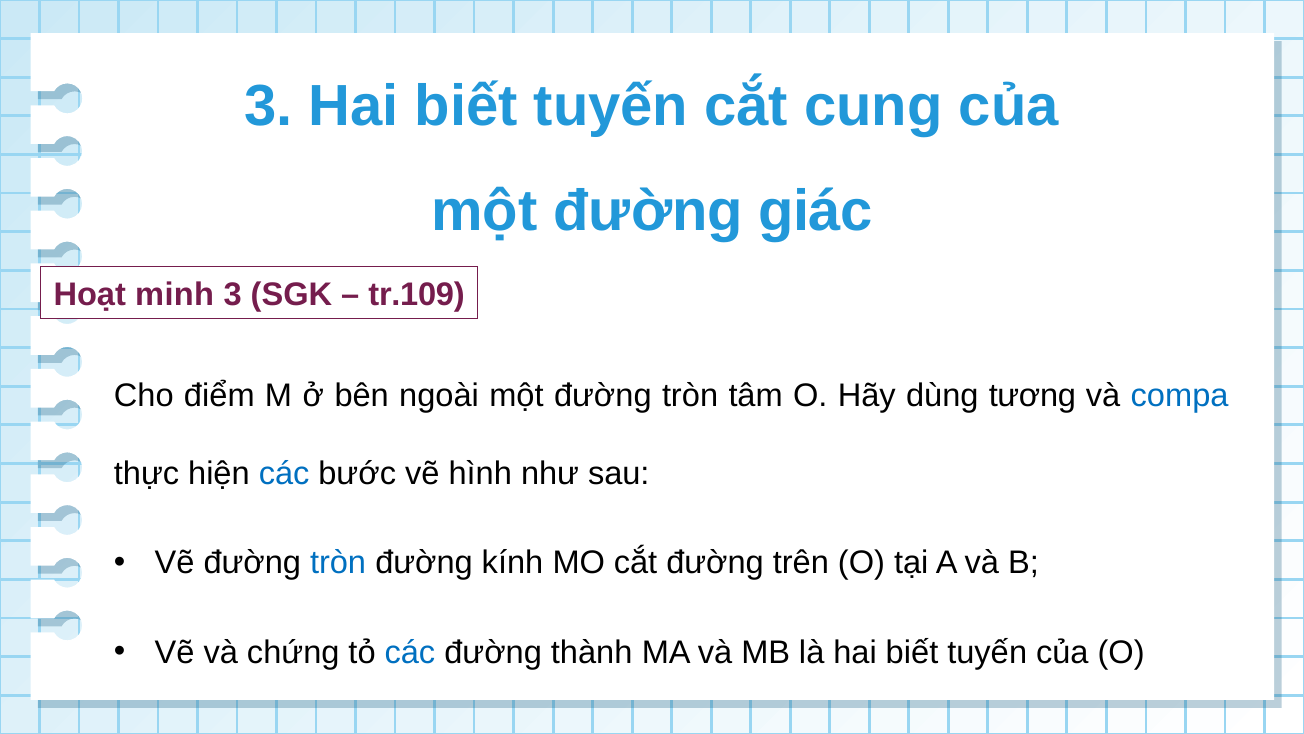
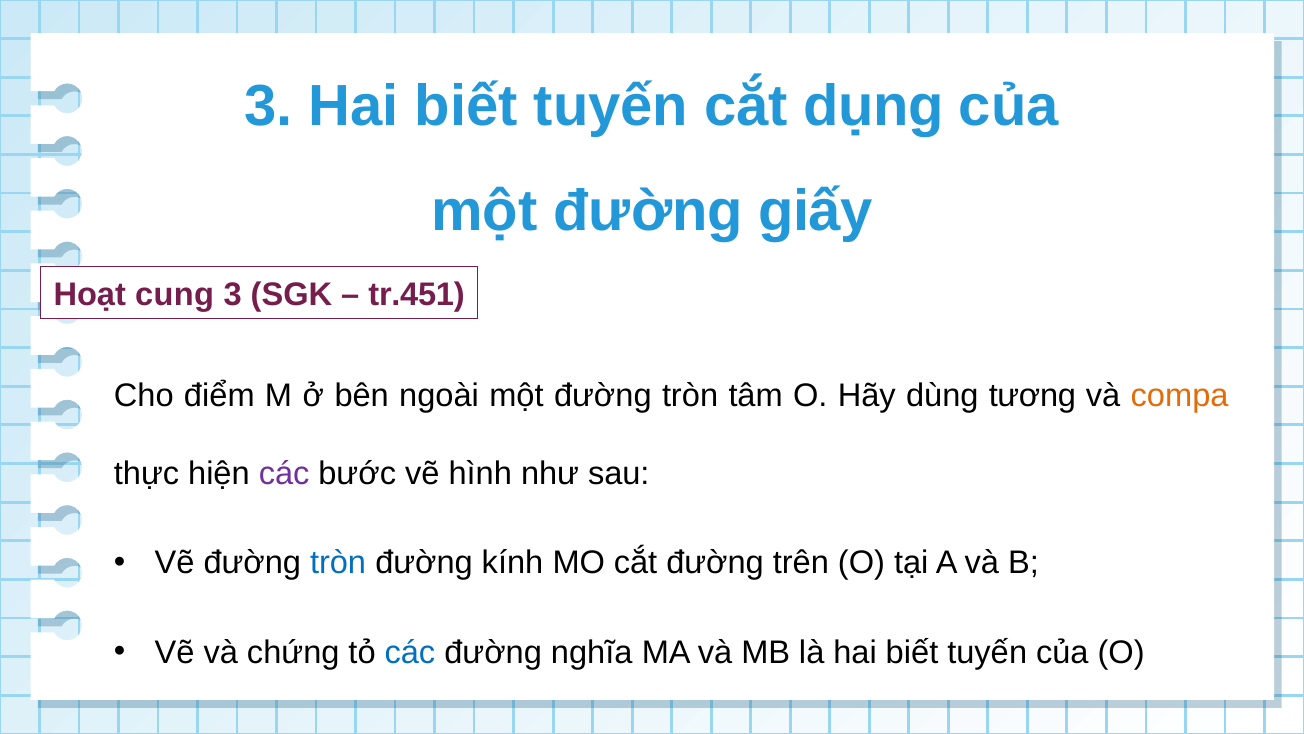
cung: cung -> dụng (874, 106)
giác: giác -> giấy (816, 211)
minh: minh -> cung (175, 294)
tr.109: tr.109 -> tr.451 (417, 294)
compa colour: blue -> orange (1180, 395)
các colour: blue -> purple (284, 474)
thành: thành -> nghĩa (592, 652)
